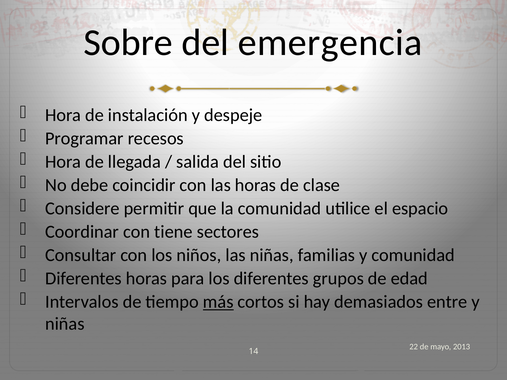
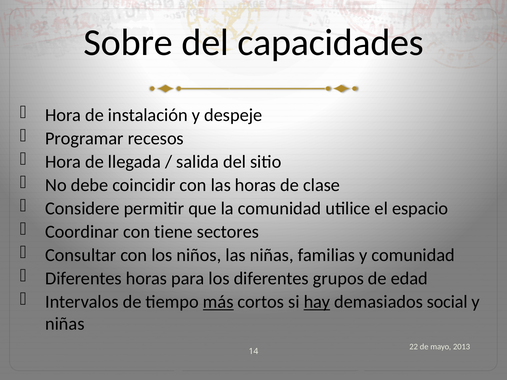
emergencia: emergencia -> capacidades (331, 43)
hay underline: none -> present (317, 302)
entre: entre -> social (447, 302)
